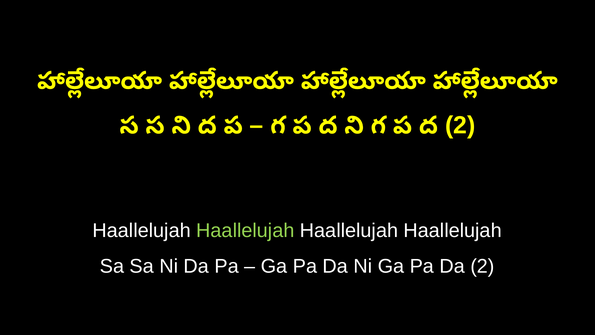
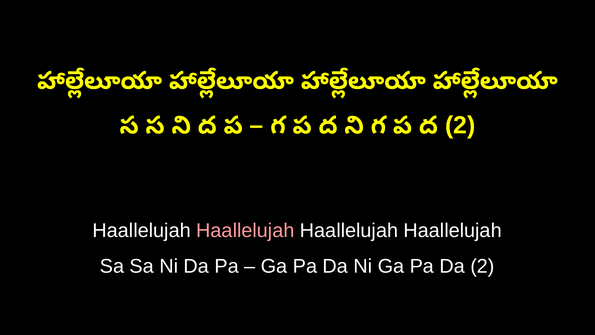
Haallelujah colour: light green -> pink (245, 230)
